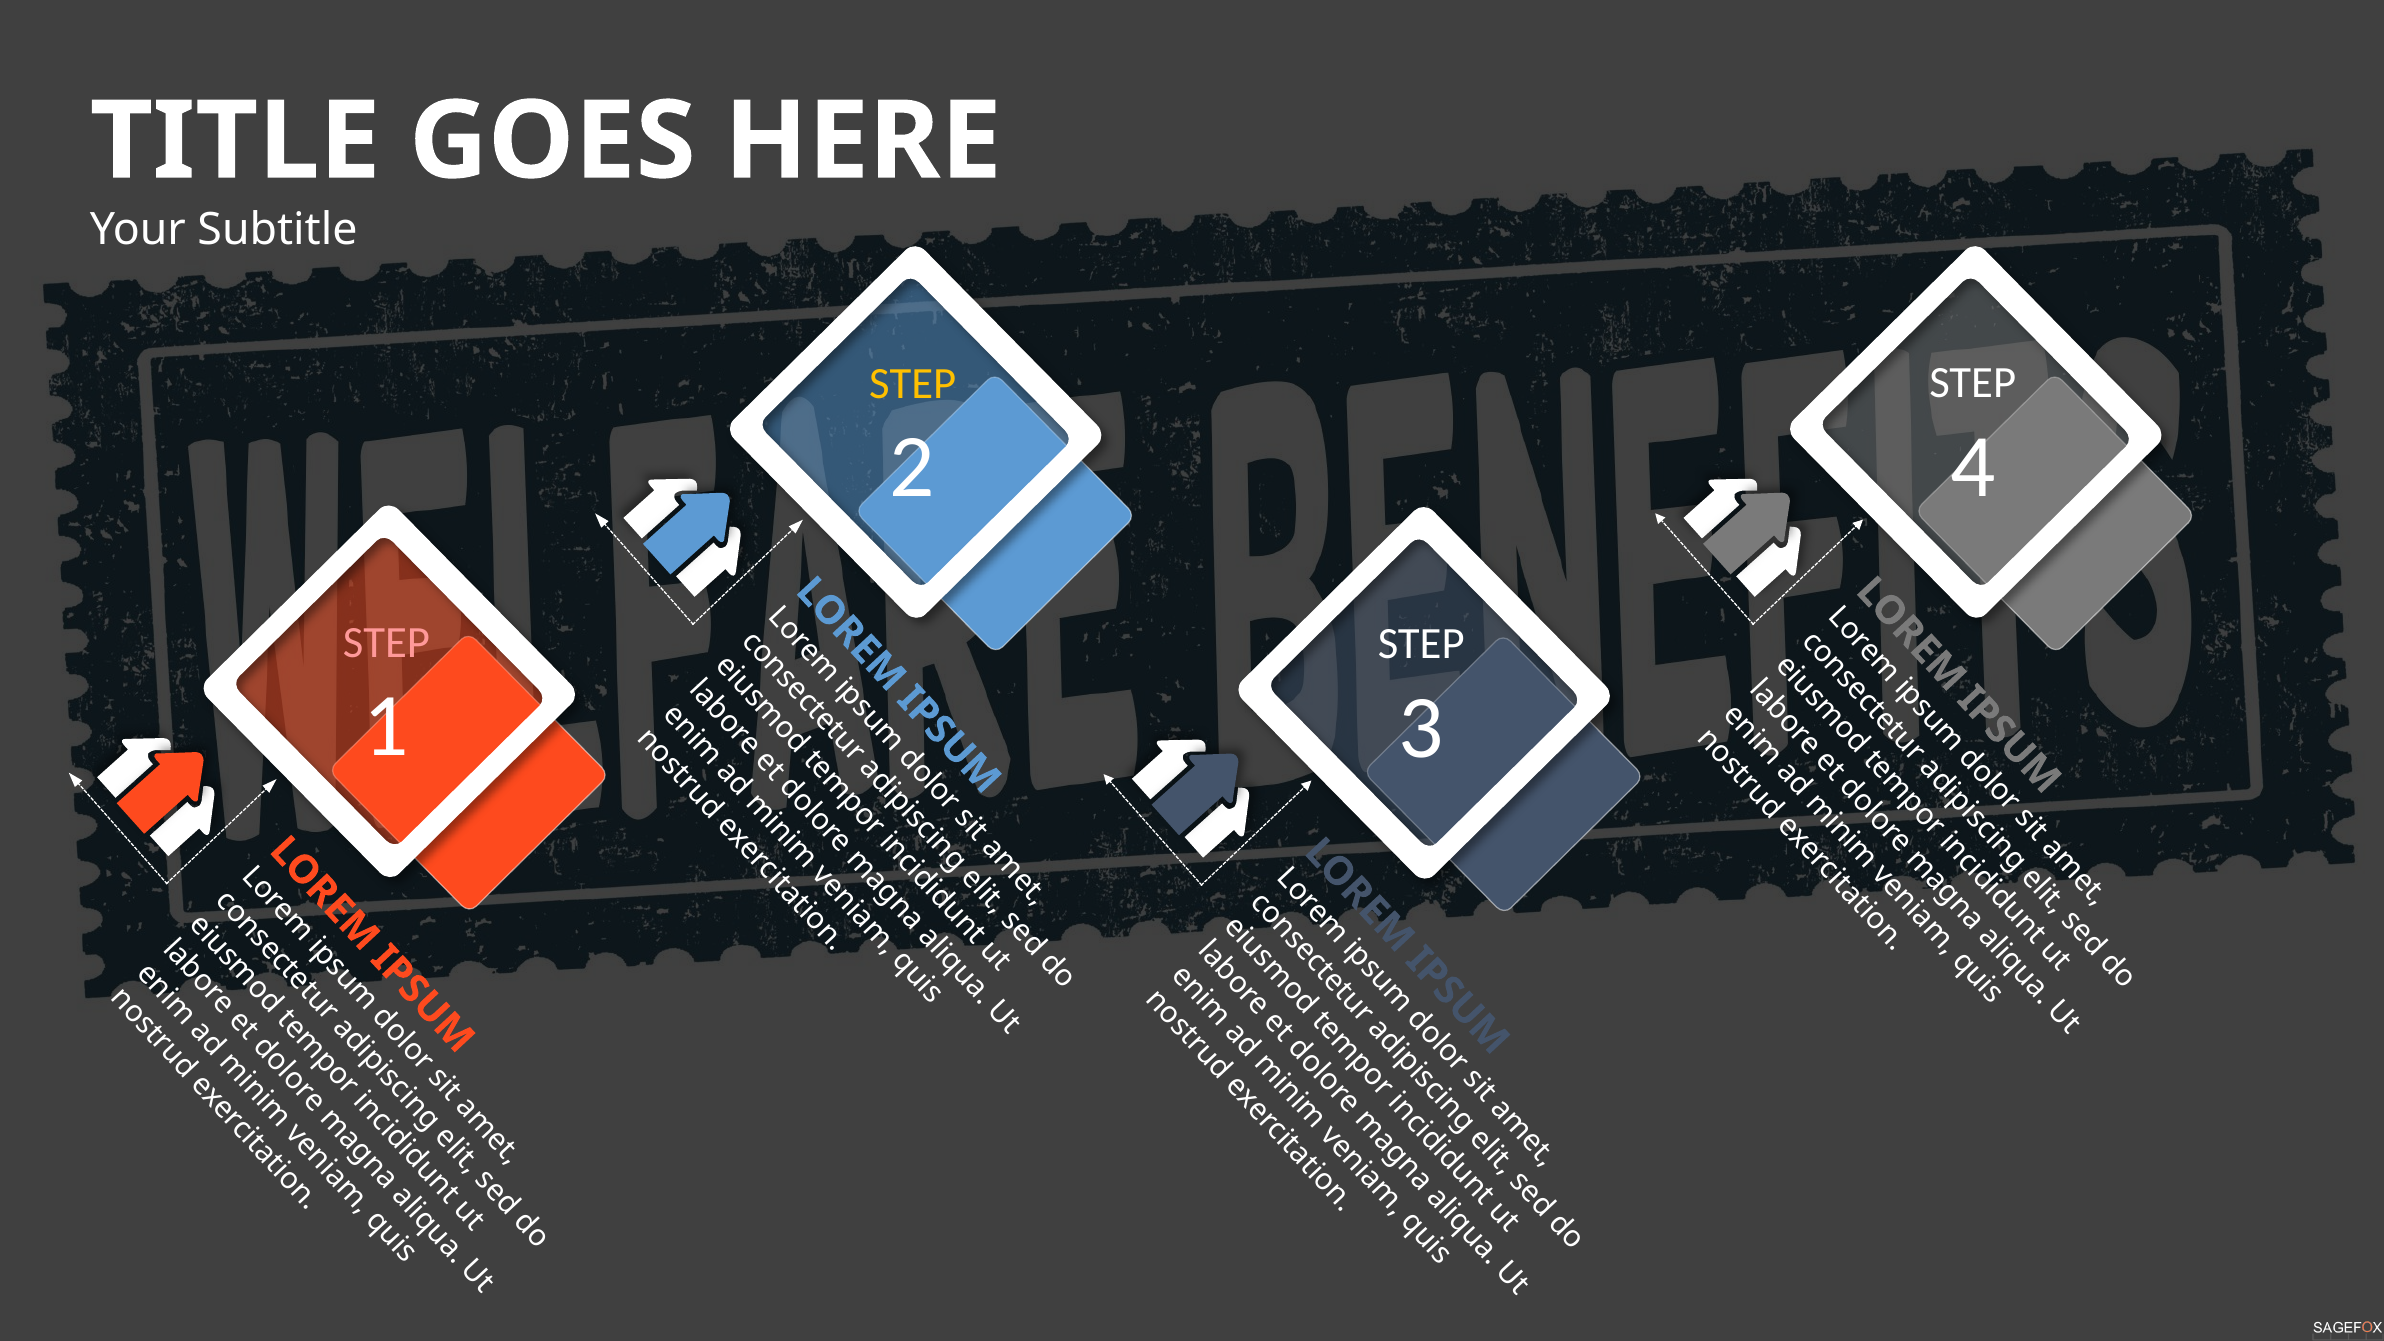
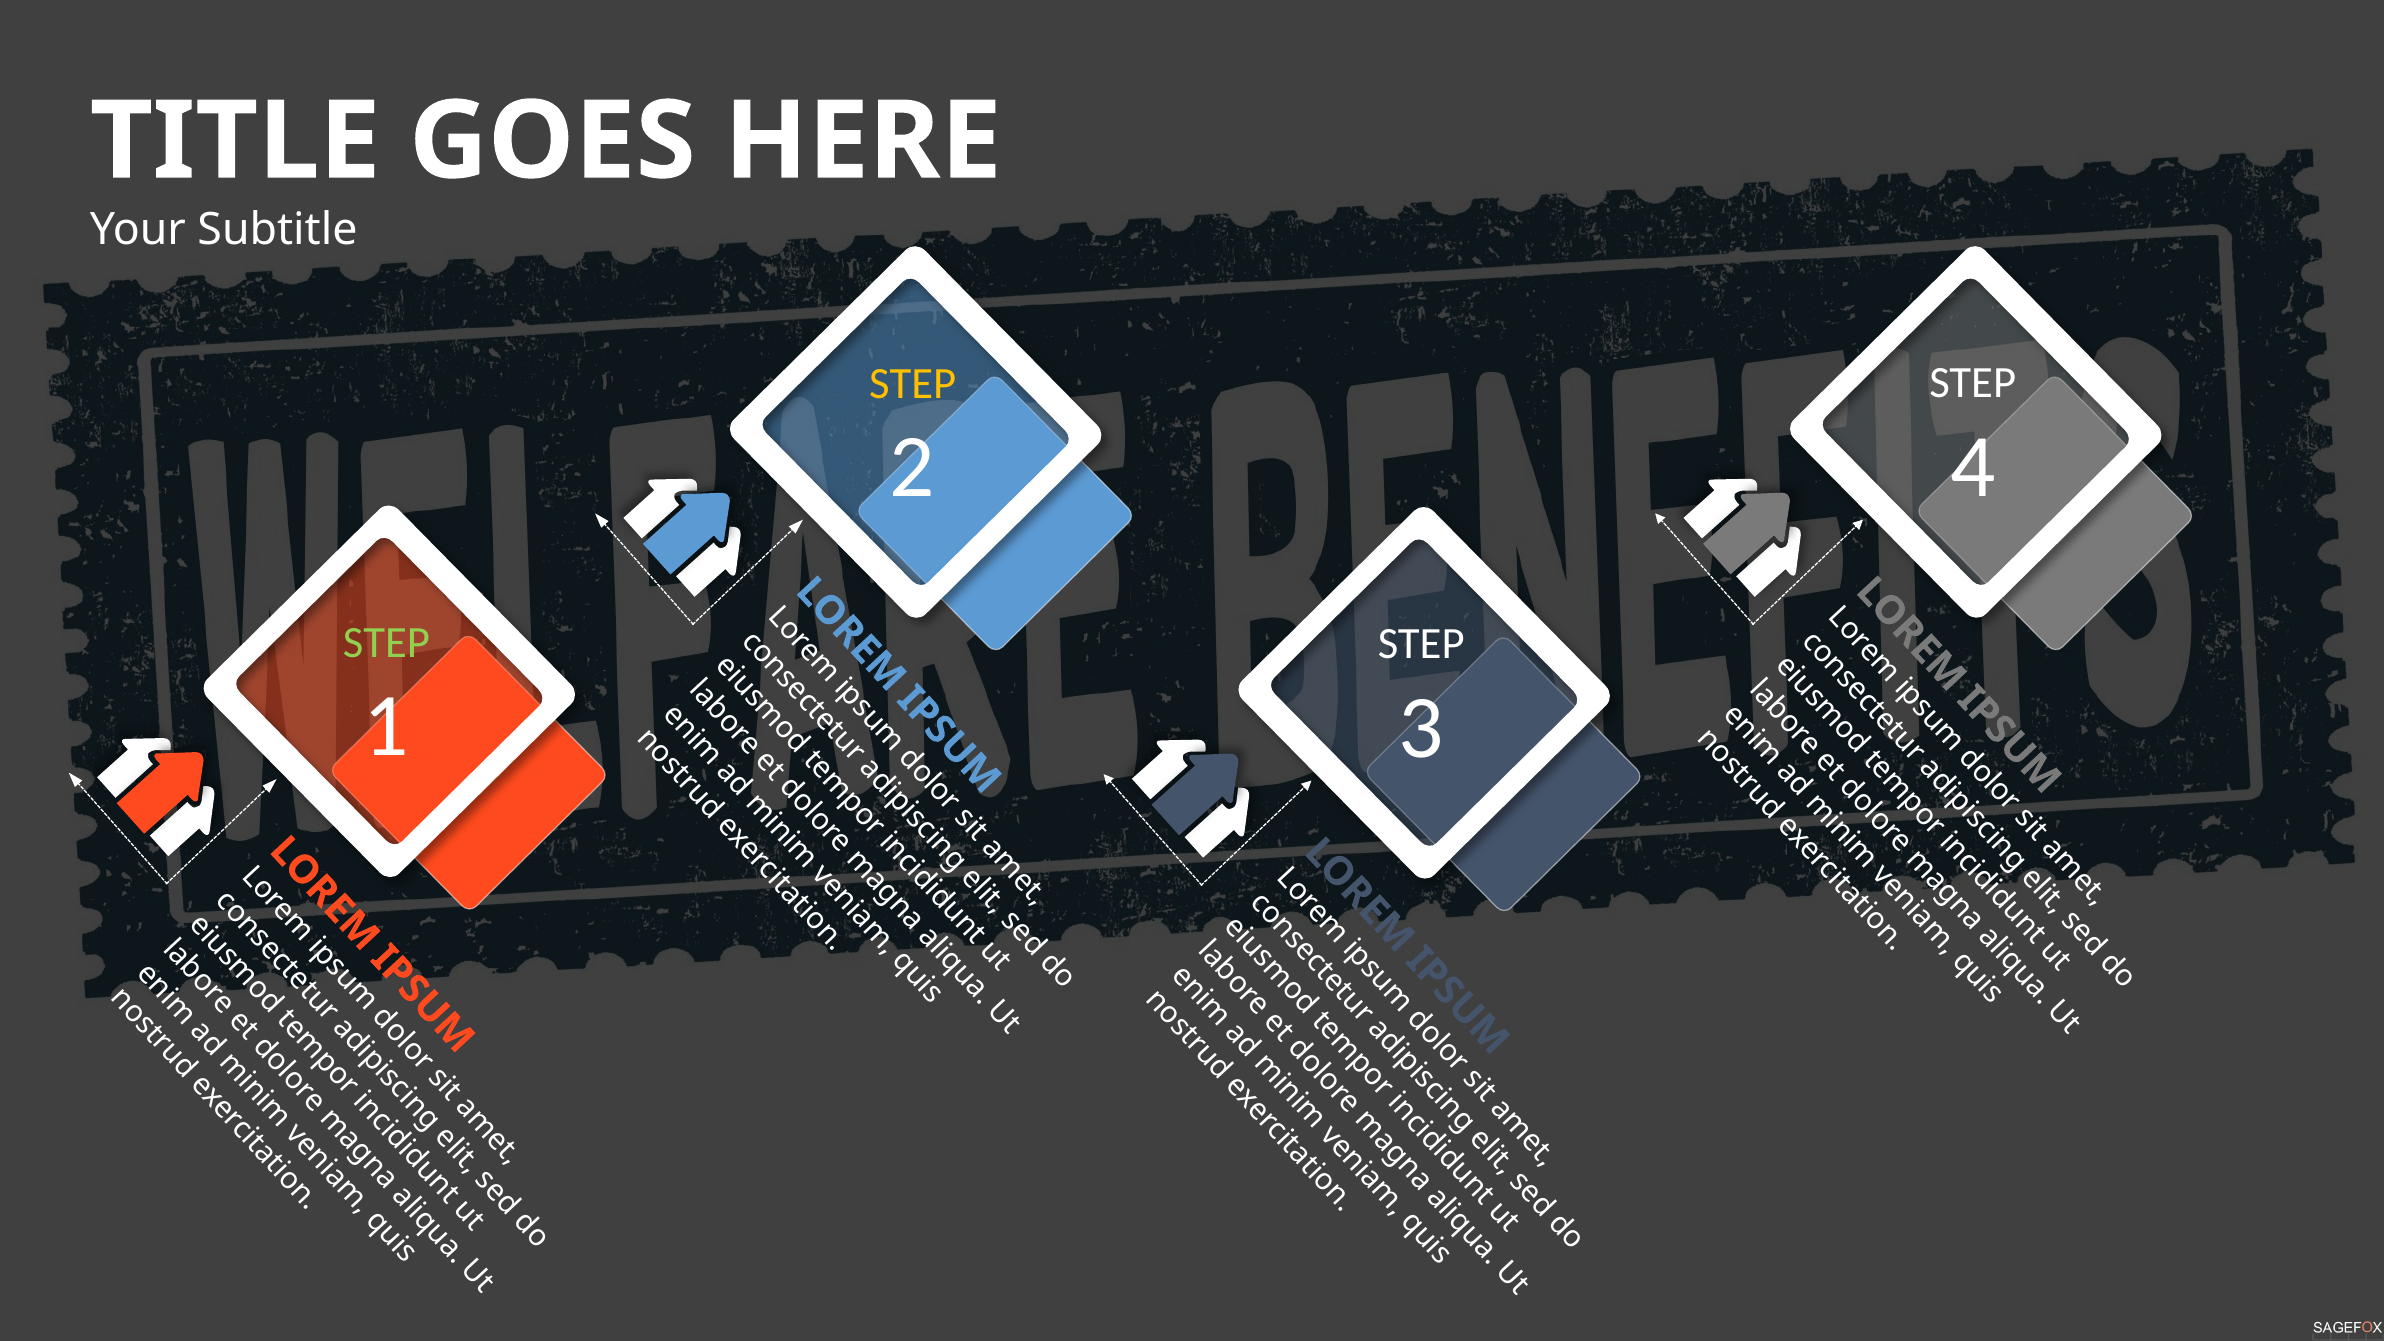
STEP colour: pink -> light green (386, 643)
